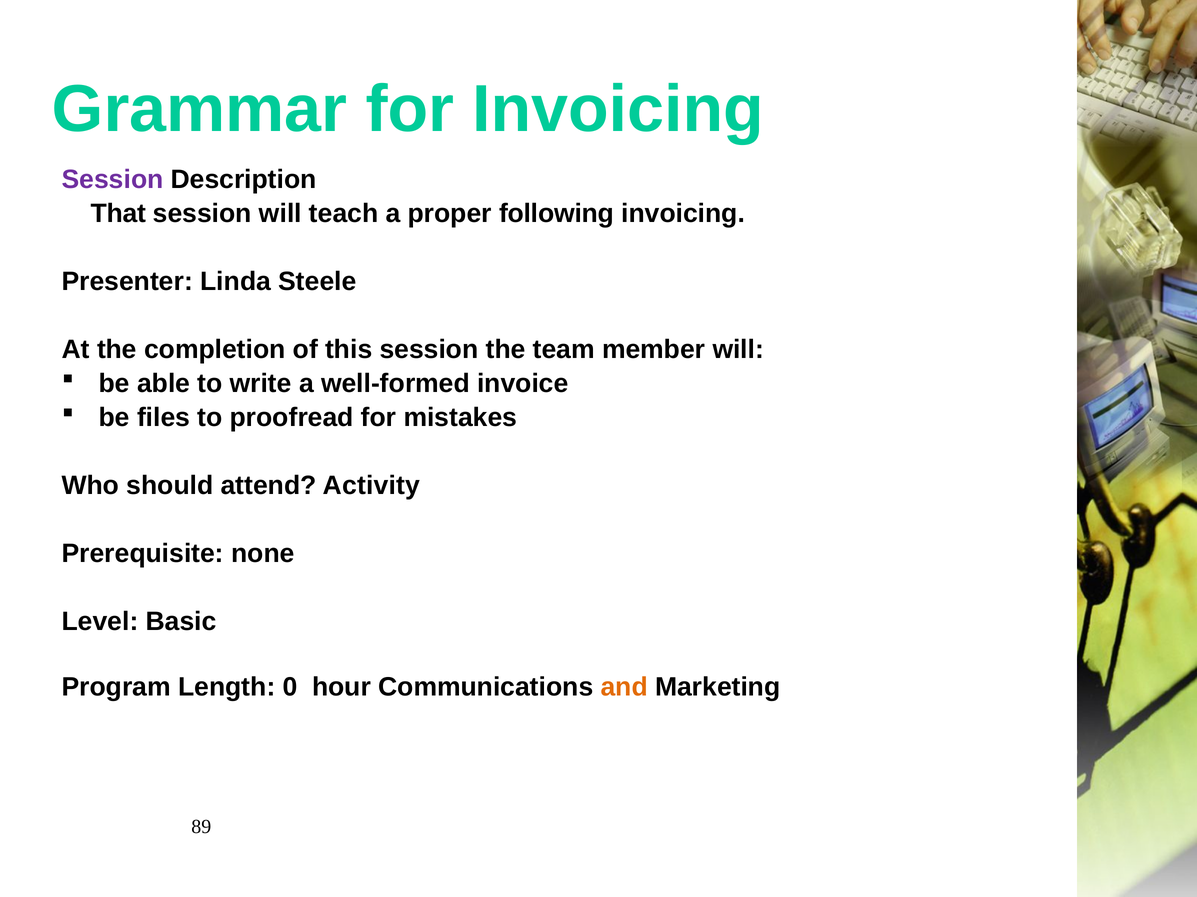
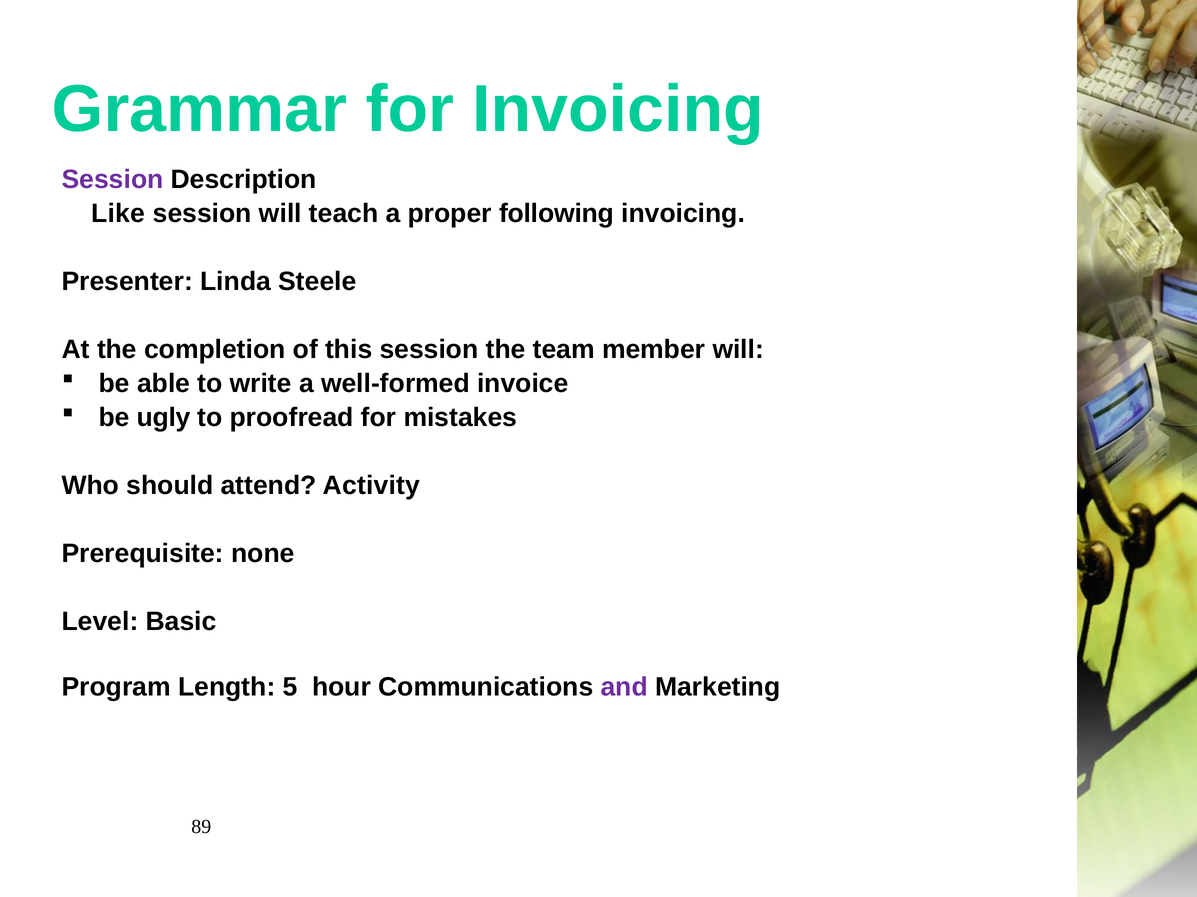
That: That -> Like (118, 214)
files: files -> ugly (164, 418)
0: 0 -> 5 (290, 688)
and colour: orange -> purple (624, 688)
